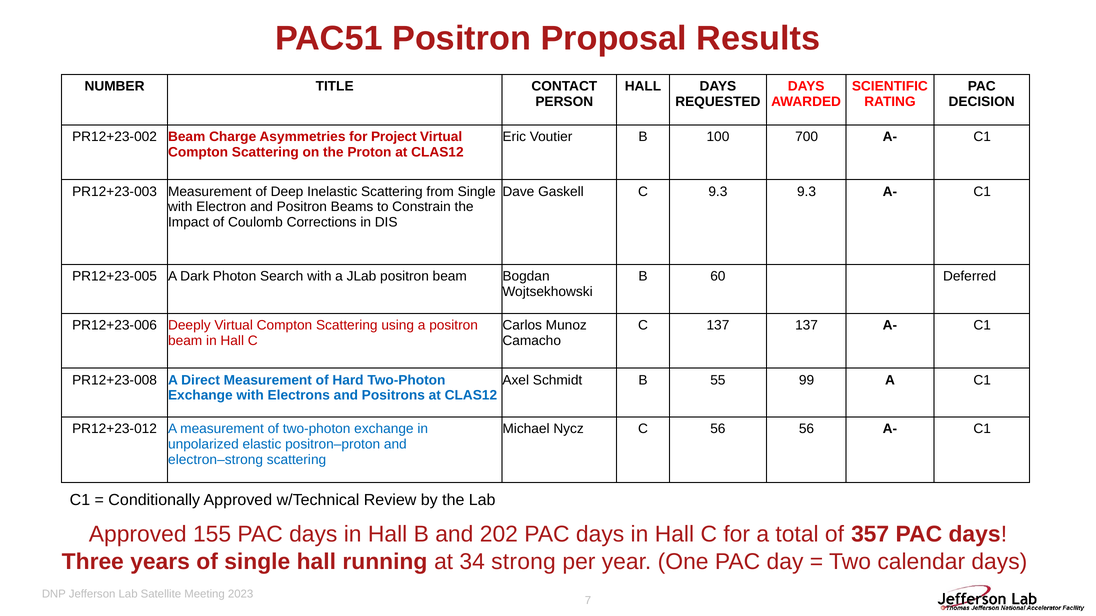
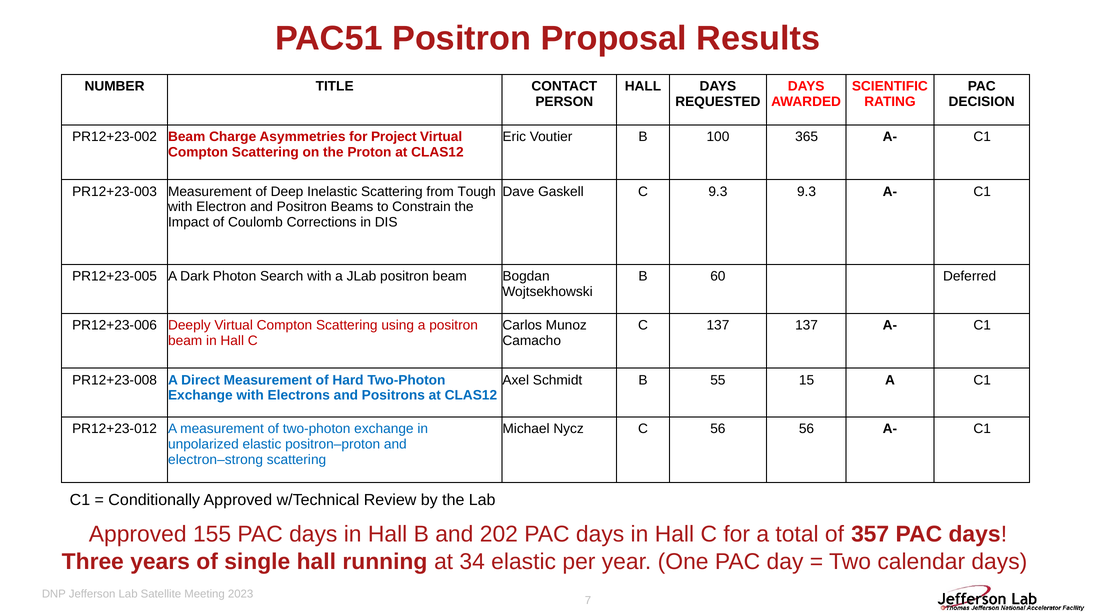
700: 700 -> 365 (807, 137)
from Single: Single -> Tough (477, 192)
99: 99 -> 15 (807, 380)
34 strong: strong -> elastic (524, 562)
